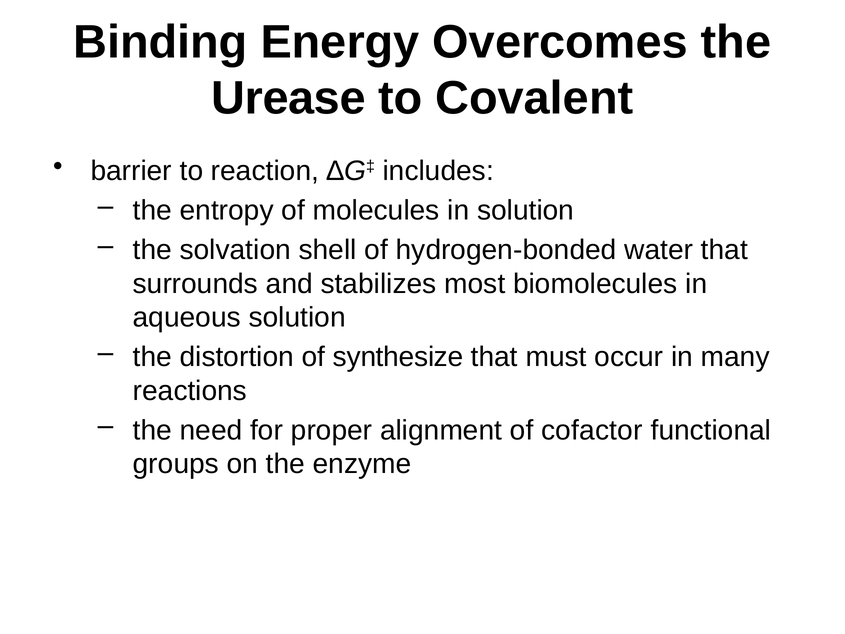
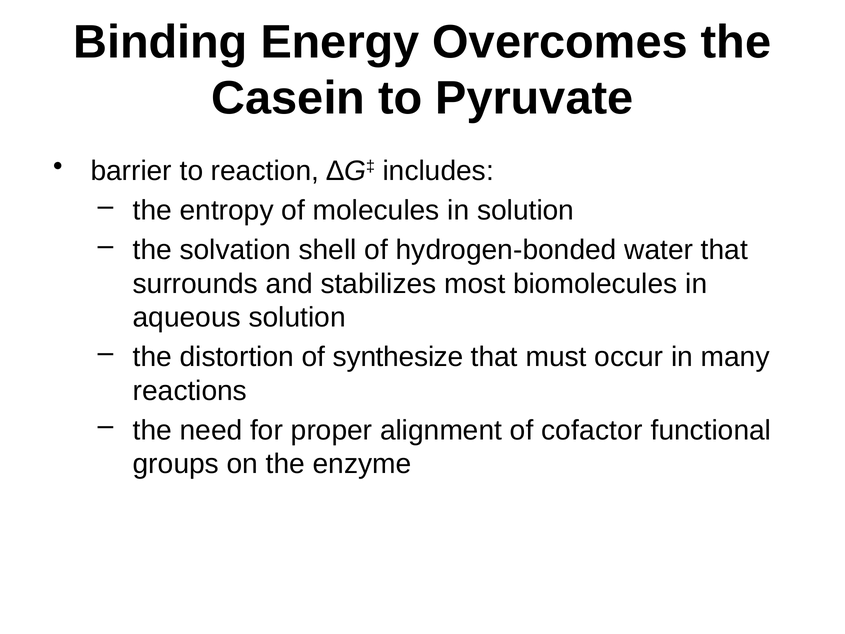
Urease: Urease -> Casein (288, 98)
Covalent: Covalent -> Pyruvate (534, 98)
